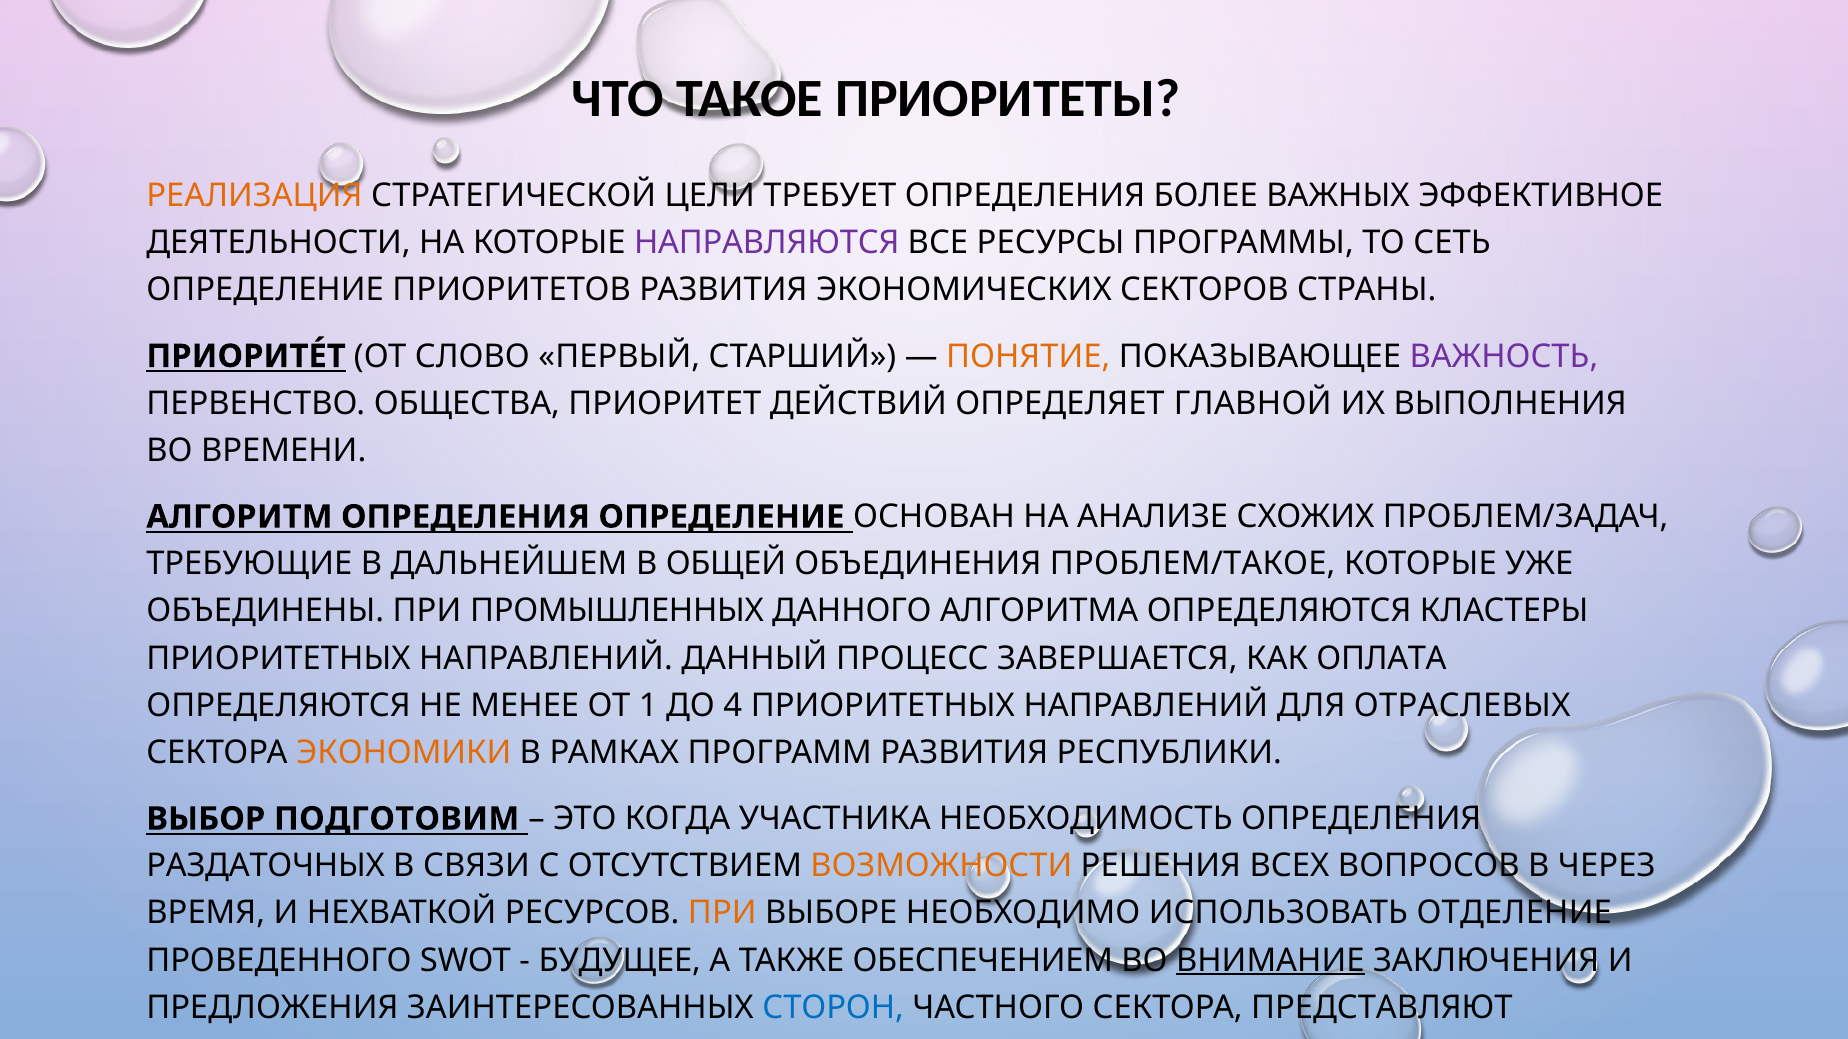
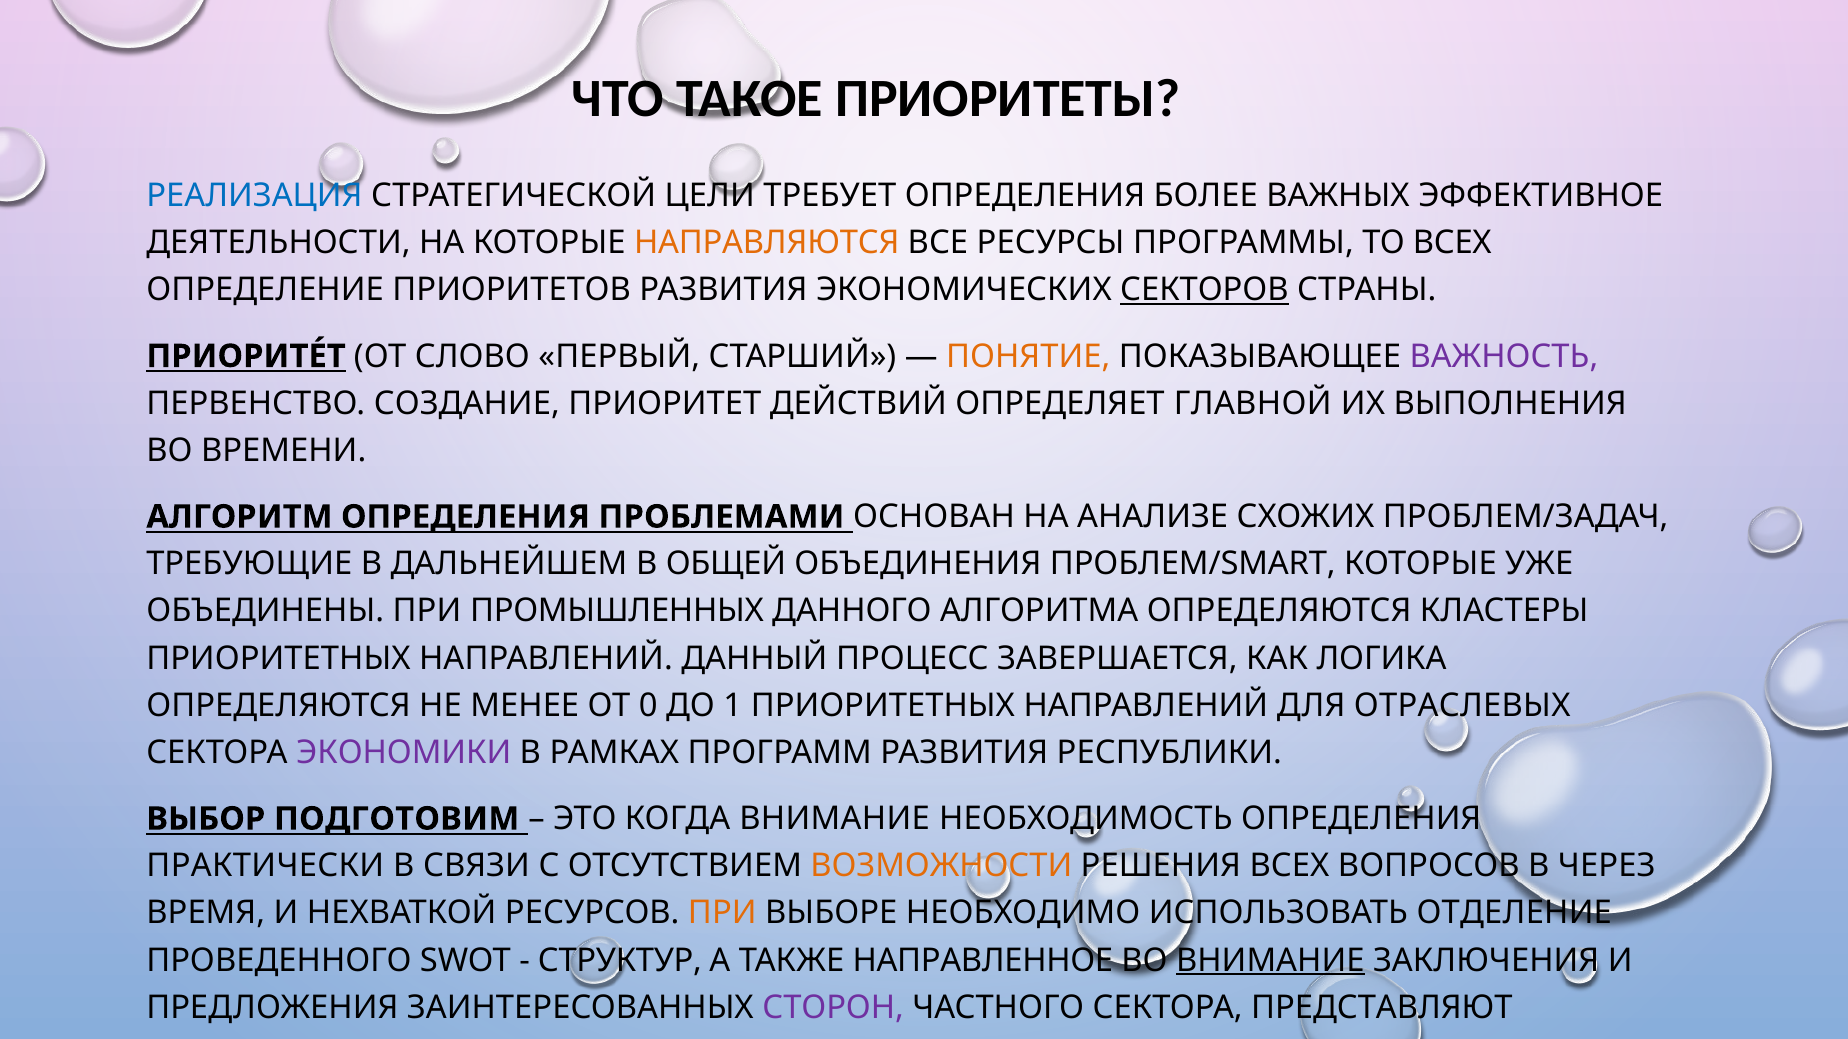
РЕАЛИЗАЦИЯ colour: orange -> blue (254, 196)
НАПРАВЛЯЮТСЯ colour: purple -> orange (767, 243)
ТО СЕТЬ: СЕТЬ -> ВСЕХ (1452, 243)
СЕКТОРОВ underline: none -> present (1204, 290)
ПЕРВЕНСТВО ОБЩЕСТВА: ОБЩЕСТВА -> СОЗДАНИЕ (467, 404)
ОПРЕДЕЛЕНИЯ ОПРЕДЕЛЕНИЕ: ОПРЕДЕЛЕНИЕ -> ПРОБЛЕМАМИ (722, 517)
ПРОБЛЕМ/ТАКОЕ: ПРОБЛЕМ/ТАКОЕ -> ПРОБЛЕМ/SMART (1193, 564)
ОПЛАТА: ОПЛАТА -> ЛОГИКА (1381, 659)
1: 1 -> 0 (648, 706)
4: 4 -> 1 (733, 706)
ЭКОНОМИКИ colour: orange -> purple (404, 753)
КОГДА УЧАСТНИКА: УЧАСТНИКА -> ВНИМАНИЕ (835, 819)
РАЗДАТОЧНЫХ: РАЗДАТОЧНЫХ -> ПРАКТИЧЕСКИ (265, 866)
БУДУЩЕЕ: БУДУЩЕЕ -> СТРУКТУР (620, 961)
ОБЕСПЕЧЕНИЕМ: ОБЕСПЕЧЕНИЕМ -> НАПРАВЛЕННОЕ (983, 961)
СТОРОН colour: blue -> purple (833, 1008)
